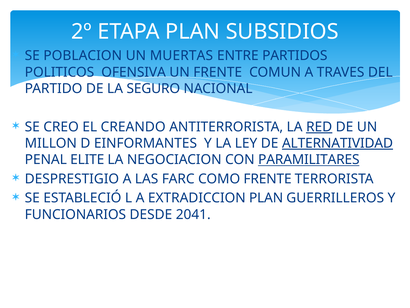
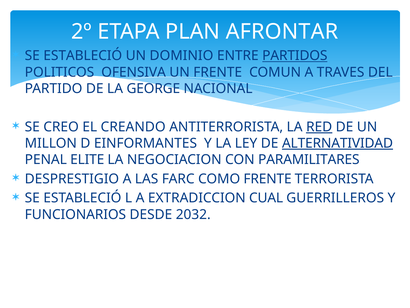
SUBSIDIOS: SUBSIDIOS -> AFRONTAR (282, 32)
POBLACION: POBLACION -> ESTABLECIÓ (83, 56)
MUERTAS: MUERTAS -> DOMINIO (181, 56)
PARTIDOS underline: none -> present (295, 56)
SEGURO: SEGURO -> GEORGE (153, 88)
PARAMILITARES underline: present -> none (309, 160)
EXTRADICCION PLAN: PLAN -> CUAL (266, 198)
2041: 2041 -> 2032 (193, 214)
